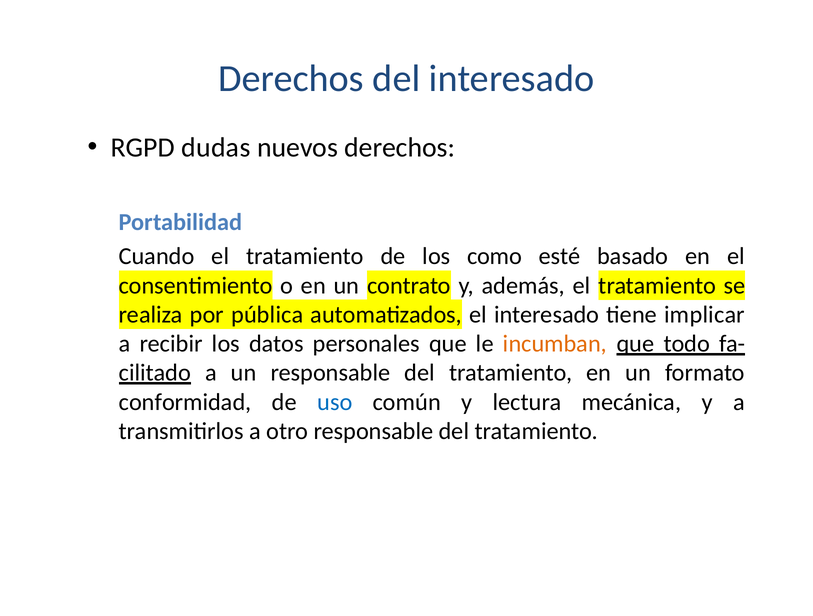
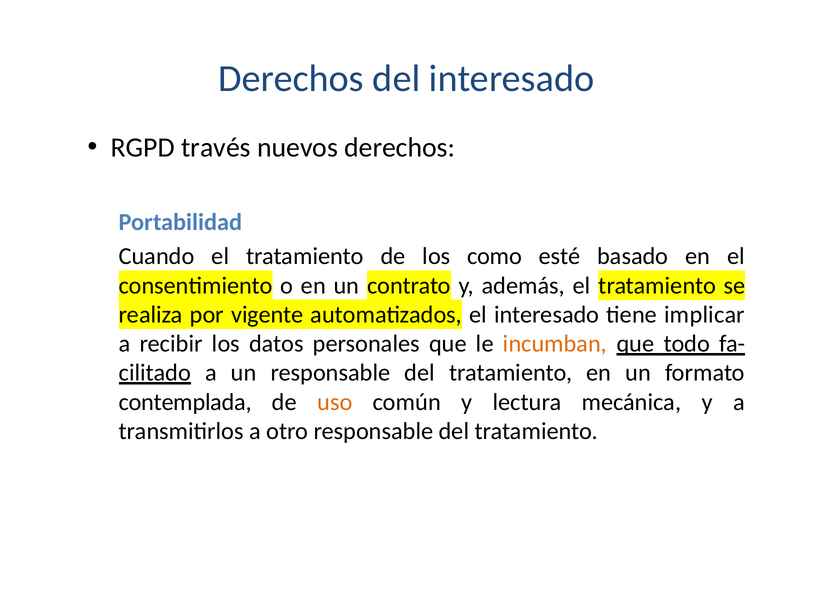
dudas: dudas -> través (216, 147)
pública: pública -> vigente (267, 315)
conformidad: conformidad -> contemplada (185, 402)
uso colour: blue -> orange (335, 402)
